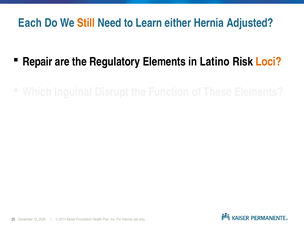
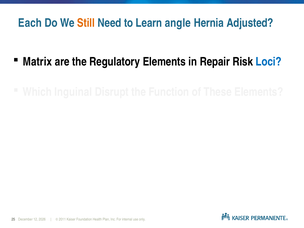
either: either -> angle (178, 23)
Repair: Repair -> Matrix (37, 62)
Latino: Latino -> Repair (215, 62)
Loci colour: orange -> blue (269, 62)
